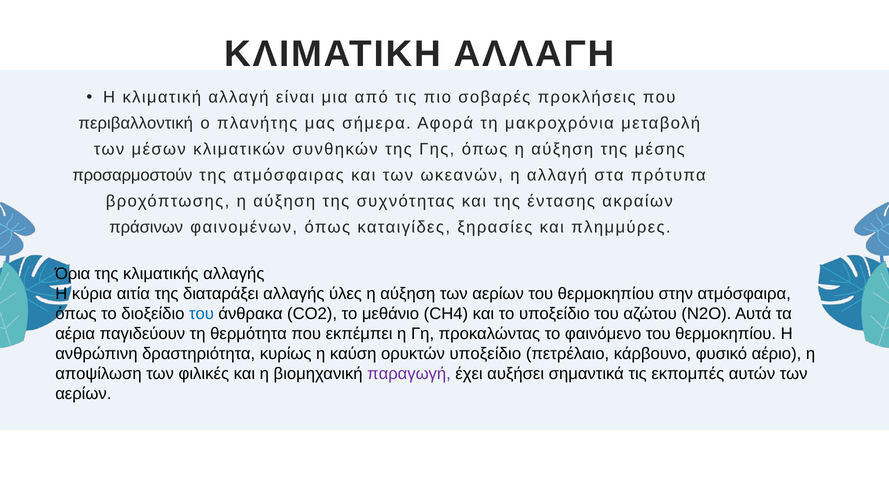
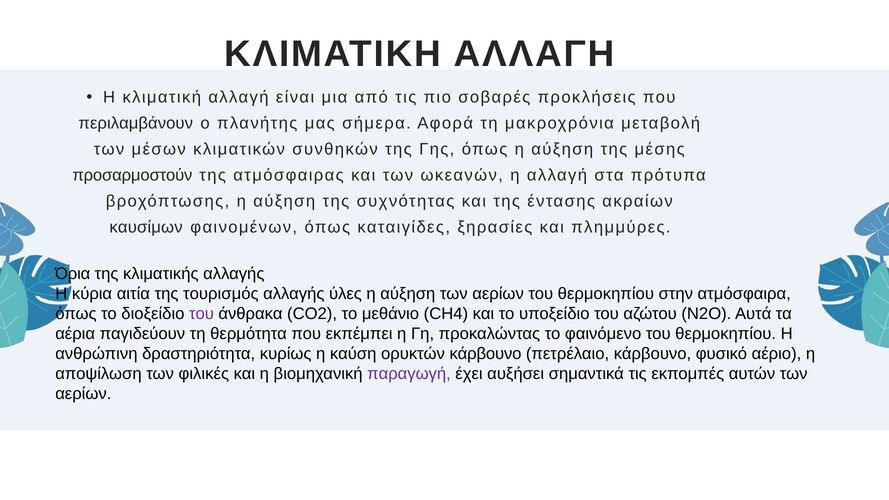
περιβαλλοντική: περιβαλλοντική -> περιλαμβάνουν (136, 123)
πράσινων: πράσινων -> καυσίμων (146, 227)
διαταράξει: διαταράξει -> τουρισμός (221, 294)
του colour: blue -> purple (201, 314)
ορυκτών υποξείδιο: υποξείδιο -> κάρβουνο (486, 354)
